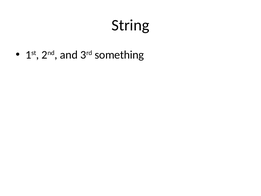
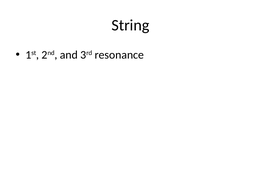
something: something -> resonance (119, 55)
